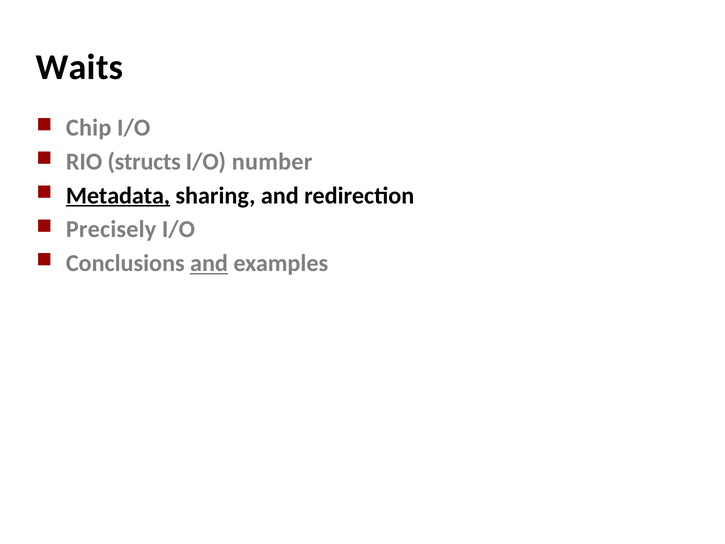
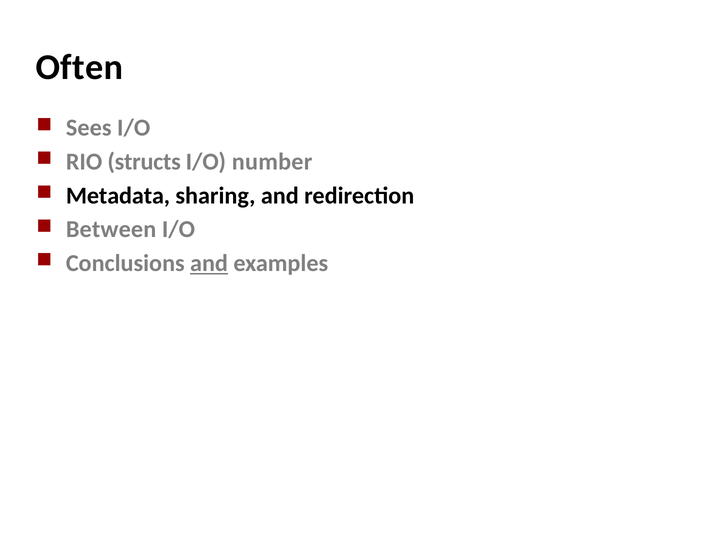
Waits: Waits -> Often (79, 67)
Chip: Chip -> Sees (89, 128)
Metadata underline: present -> none (118, 195)
Precisely: Precisely -> Between (111, 229)
